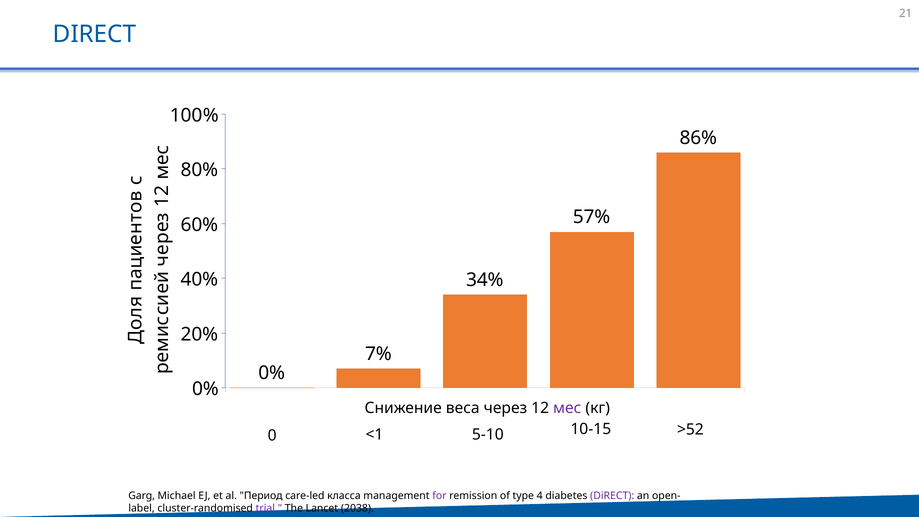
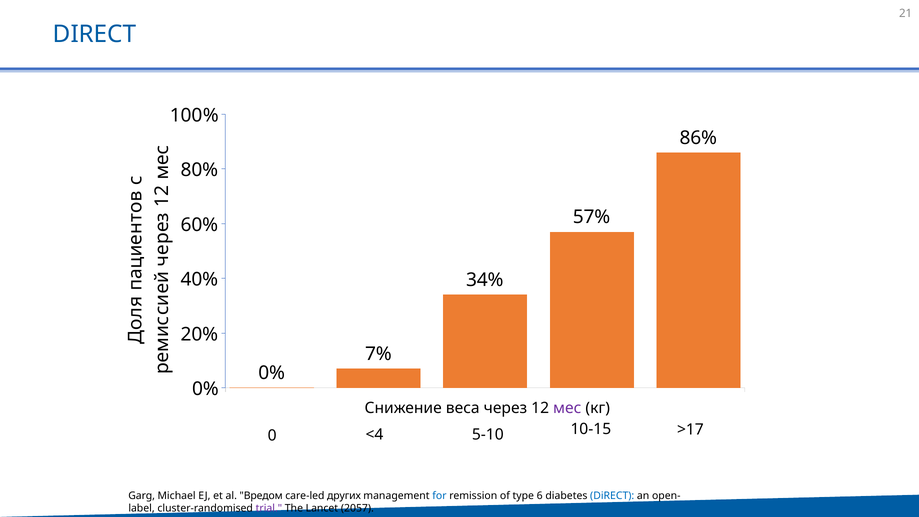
<1: <1 -> <4 (374, 435)
>52: >52 -> >17 (690, 430)
Период: Период -> Вредом (261, 496)
класса: класса -> других (344, 496)
for colour: purple -> blue (439, 496)
4: 4 -> 6 (540, 496)
DiRECT colour: purple -> blue (612, 496)
2038: 2038 -> 2057 (357, 508)
